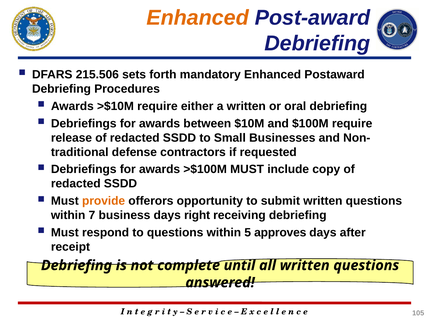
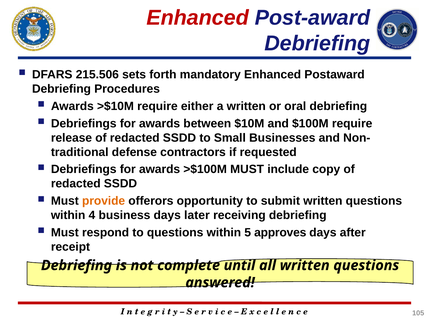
Enhanced colour: orange -> red (198, 18)
7: 7 -> 4 (92, 215)
right: right -> later (197, 215)
